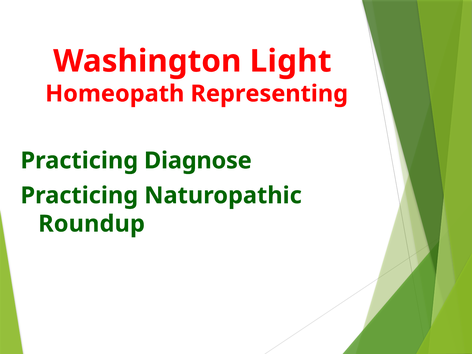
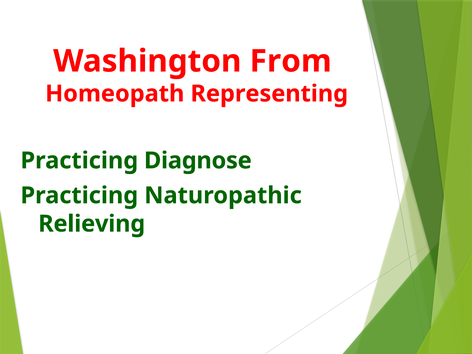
Light: Light -> From (291, 61)
Roundup: Roundup -> Relieving (92, 224)
